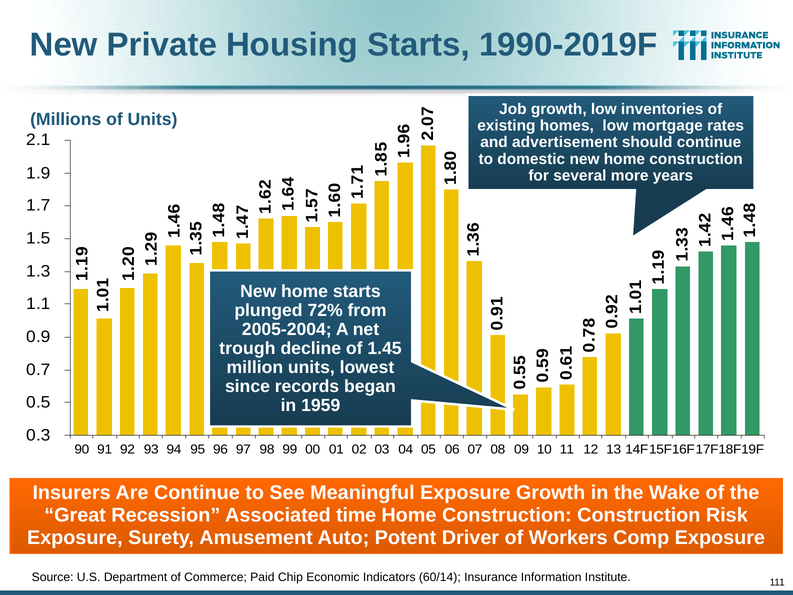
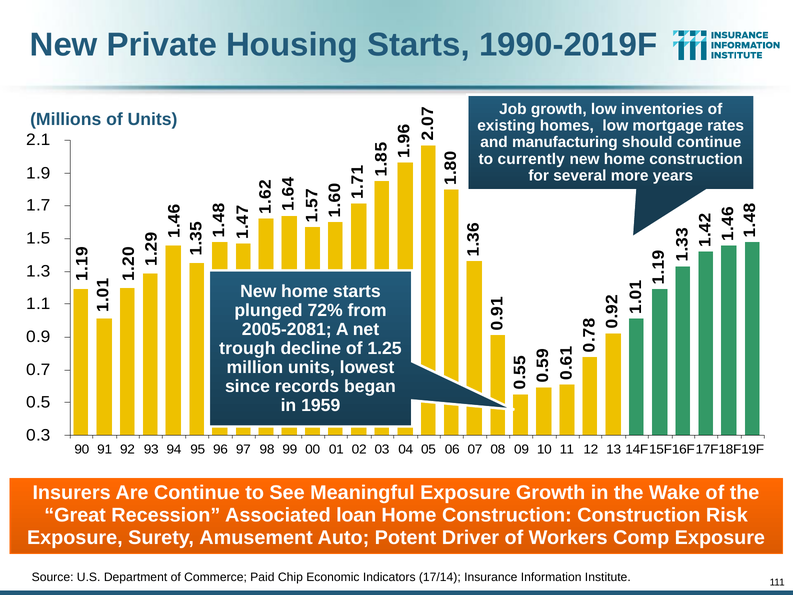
advertisement: advertisement -> manufacturing (565, 142)
domestic: domestic -> currently (531, 159)
2005-2004: 2005-2004 -> 2005-2081 (287, 329)
1.45: 1.45 -> 1.25 (385, 348)
time: time -> loan (356, 515)
60/14: 60/14 -> 17/14 (440, 577)
